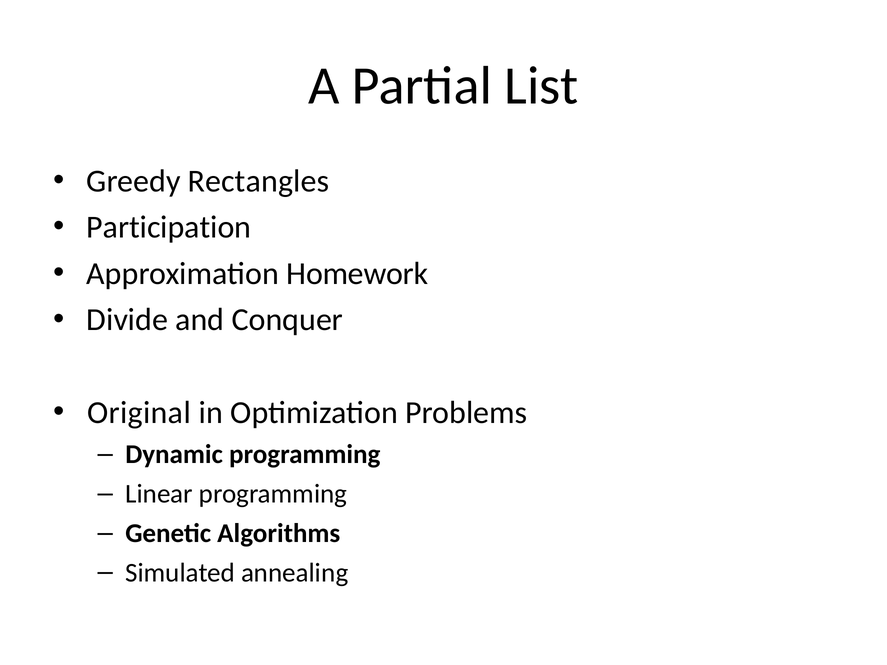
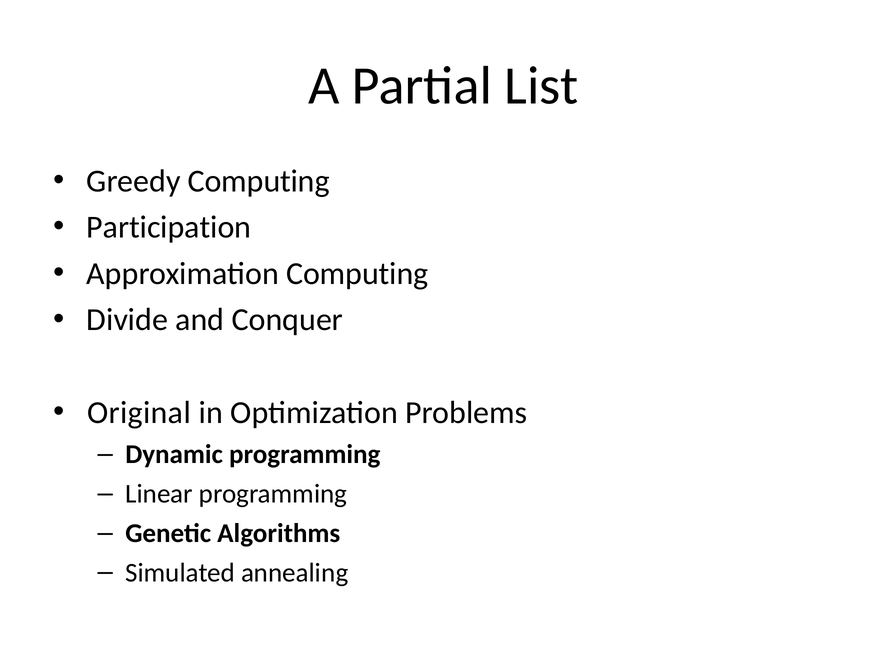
Greedy Rectangles: Rectangles -> Computing (259, 181)
Approximation Homework: Homework -> Computing (357, 274)
